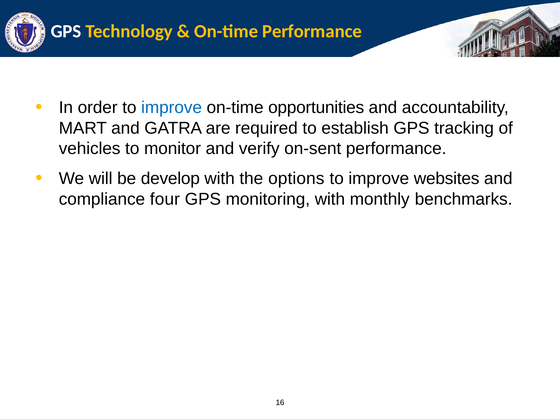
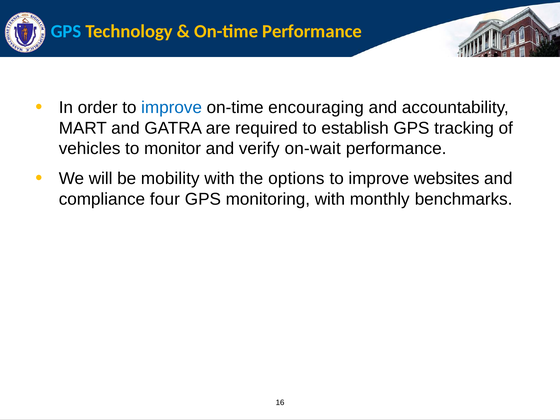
GPS colour: white -> light blue (66, 31)
opportunities: opportunities -> encouraging (316, 108)
on-sent: on-sent -> on-wait (313, 149)
develop: develop -> mobility (170, 179)
